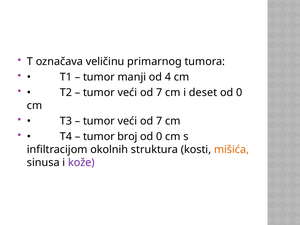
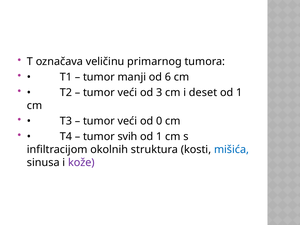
4: 4 -> 6 (168, 77)
7: 7 -> 3 (159, 93)
0: 0 -> 1 (239, 93)
7: 7 -> 0 (159, 121)
broj: broj -> svih (127, 137)
0: 0 -> 1 (159, 137)
mišića colour: orange -> blue (232, 150)
